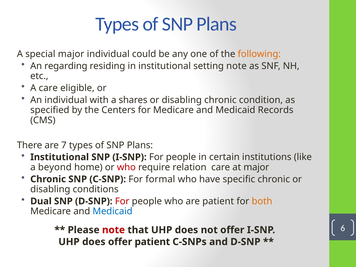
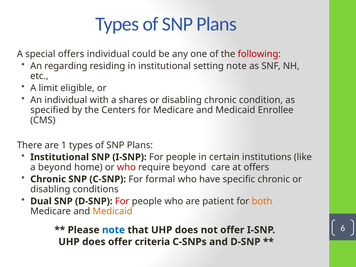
special major: major -> offers (71, 54)
following colour: orange -> red (259, 54)
A care: care -> limit (48, 88)
Records: Records -> Enrollee (276, 110)
7: 7 -> 1 (64, 145)
require relation: relation -> beyond (189, 167)
at major: major -> offers (256, 167)
Medicaid colour: blue -> orange (113, 211)
note colour: red -> blue (114, 230)
offer patient: patient -> criteria (152, 242)
